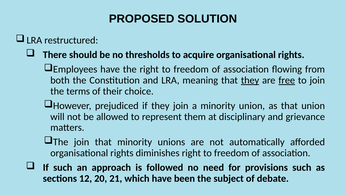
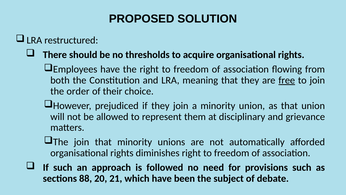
they underline: present -> none (250, 80)
terms: terms -> order (78, 91)
12: 12 -> 88 (86, 178)
